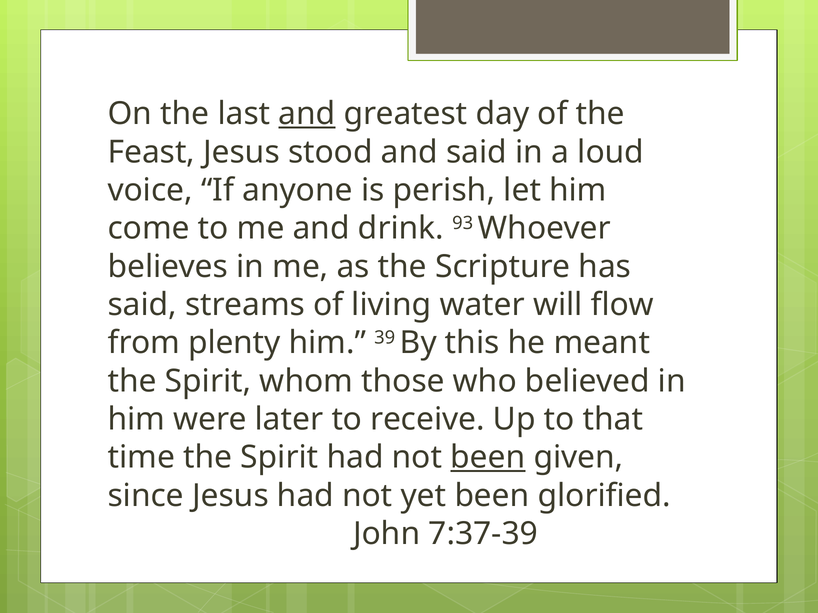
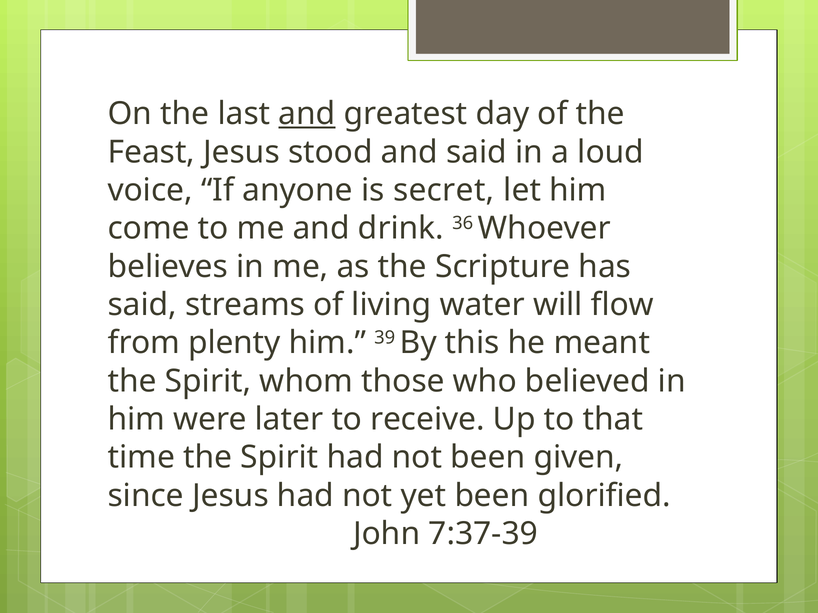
perish: perish -> secret (444, 190)
93: 93 -> 36 (463, 224)
been underline: present -> none (488, 458)
